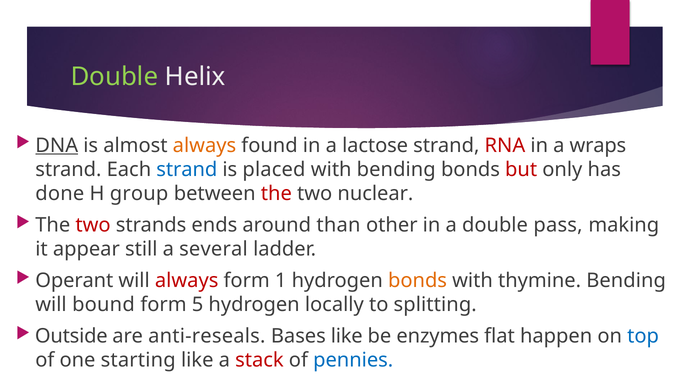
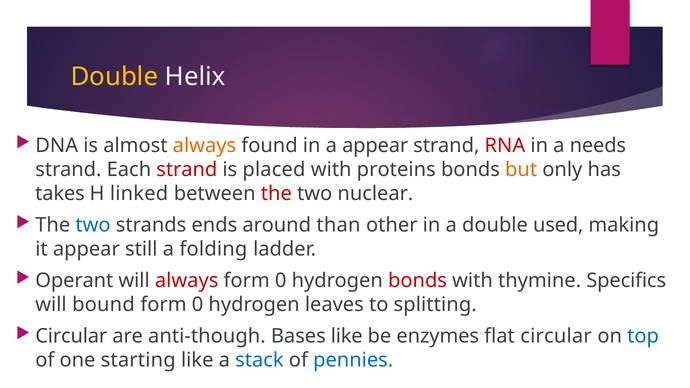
Double colour: light green -> yellow (114, 77)
DNA underline: present -> none (57, 145)
a lactose: lactose -> appear (375, 145)
wraps: wraps -> needs (598, 145)
strand colour: blue -> red (187, 170)
with bending: bending -> proteins (396, 170)
but colour: red -> orange (521, 170)
done: done -> takes (60, 194)
group: group -> linked (139, 194)
two colour: red -> blue (93, 225)
pass: pass -> used (558, 225)
several: several -> folding (213, 249)
1: 1 -> 0 (281, 281)
bonds colour: orange -> red (418, 281)
thymine Bending: Bending -> Specifics (626, 281)
5: 5 -> 0 (198, 305)
locally: locally -> leaves (334, 305)
Outside: Outside -> Circular (71, 336)
anti-reseals: anti-reseals -> anti-though (207, 336)
flat happen: happen -> circular (556, 336)
stack colour: red -> blue (259, 360)
